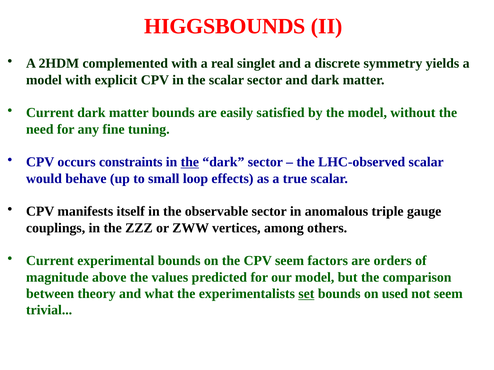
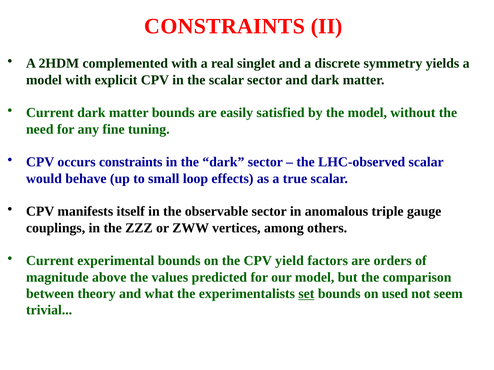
HIGGSBOUNDS: HIGGSBOUNDS -> CONSTRAINTS (225, 26)
the underline: present -> none (190, 162)
CPV seem: seem -> yield (289, 261)
